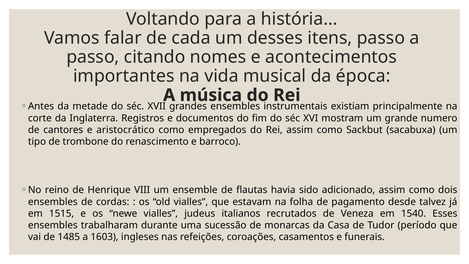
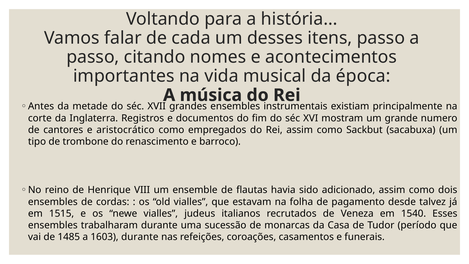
1603 ingleses: ingleses -> durante (140, 237)
